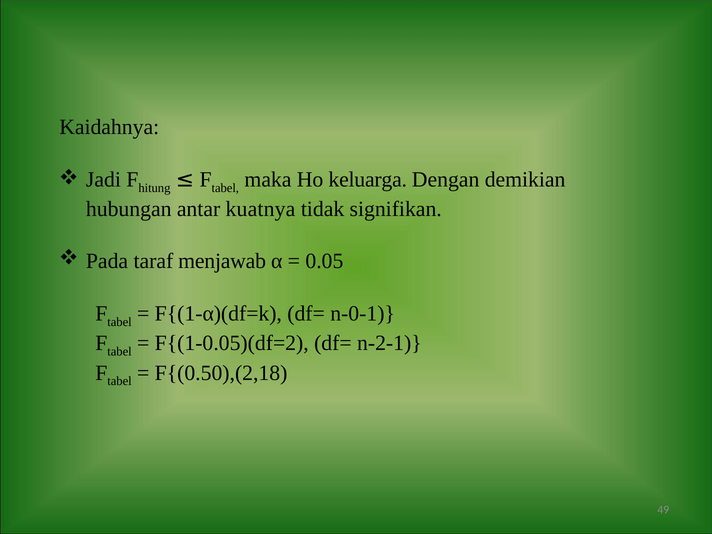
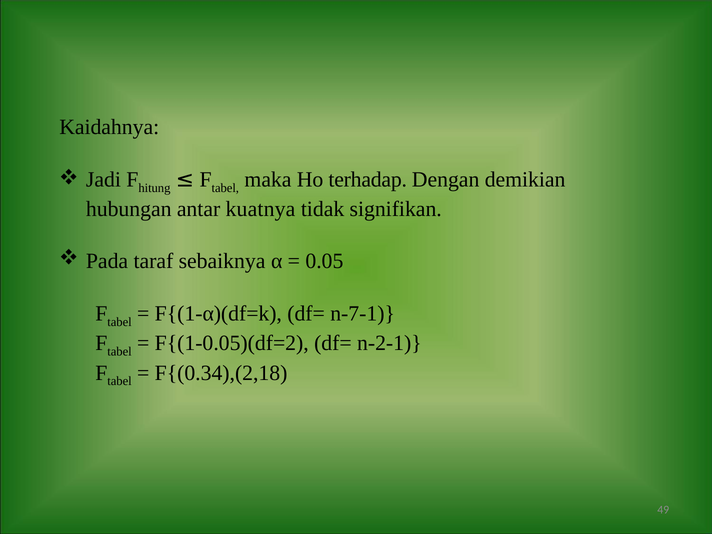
keluarga: keluarga -> terhadap (368, 179)
menjawab: menjawab -> sebaiknya (222, 261)
n-0-1: n-0-1 -> n-7-1 (363, 313)
F{(0.50),(2,18: F{(0.50),(2,18 -> F{(0.34),(2,18 (221, 373)
